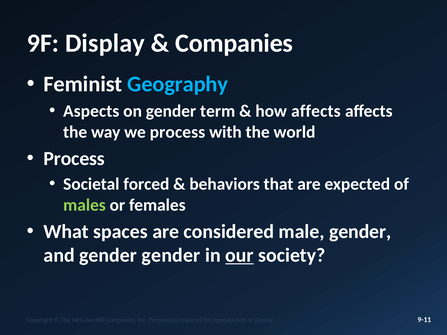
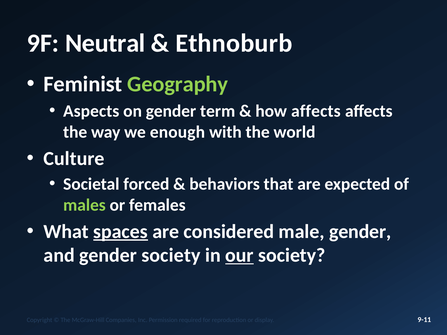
9F Display: Display -> Neutral (105, 43)
Companies: Companies -> Ethnoburb (234, 43)
Geography colour: light blue -> light green (178, 84)
we process: process -> enough (177, 132)
Process: Process -> Culture (74, 159)
spaces underline: none -> present (121, 232)
gender gender: gender -> society (171, 256)
